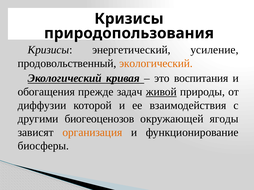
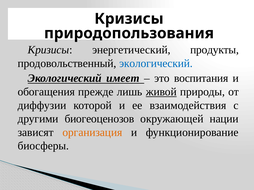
усиление: усиление -> продукты (215, 50)
экологический colour: orange -> blue (156, 64)
кривая: кривая -> имеет (123, 78)
задач: задач -> лишь (130, 92)
ягоды: ягоды -> нации (224, 119)
